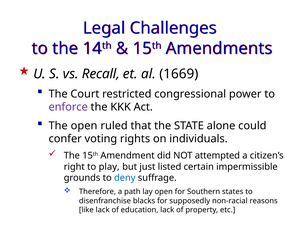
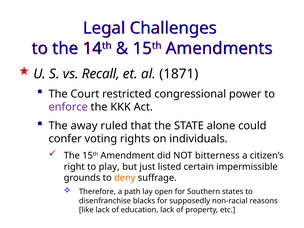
1669: 1669 -> 1871 (179, 74)
The open: open -> away (84, 126)
attempted: attempted -> bitterness (217, 156)
deny colour: blue -> orange (125, 178)
